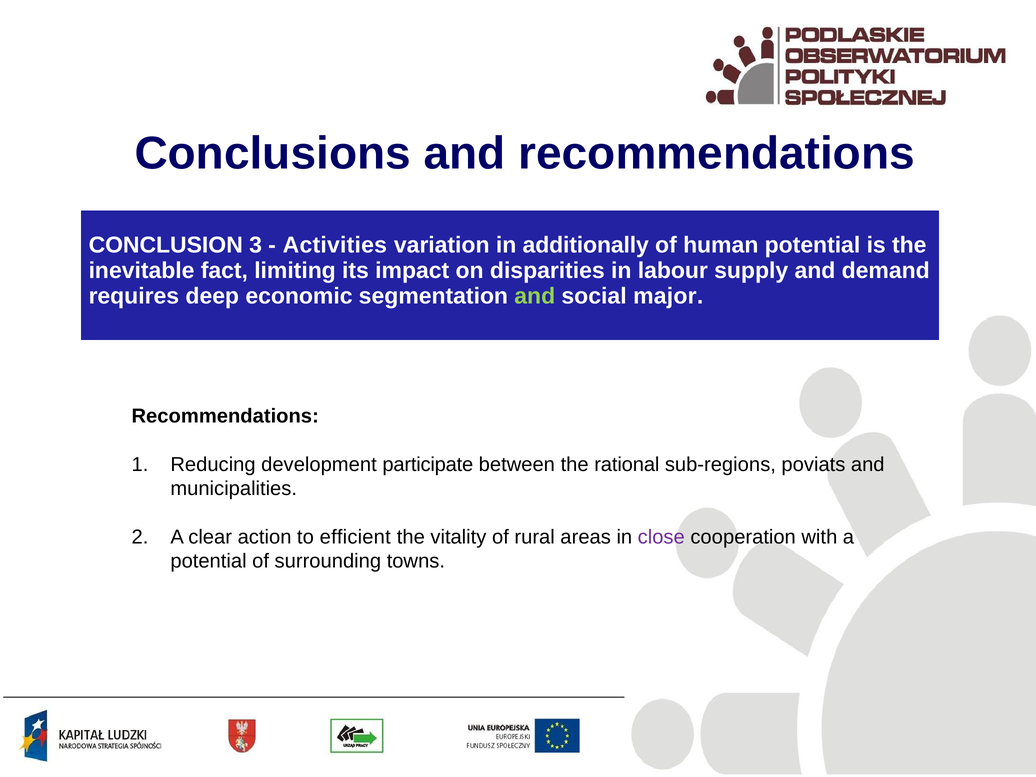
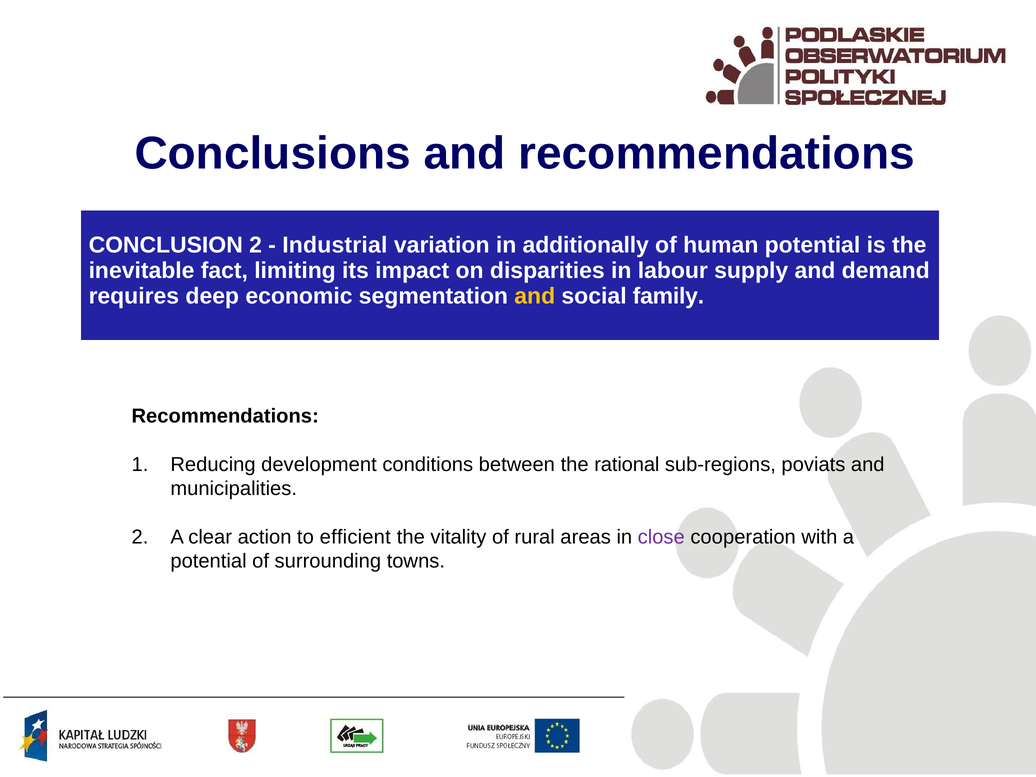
CONCLUSION 3: 3 -> 2 (256, 245)
Activities: Activities -> Industrial (335, 245)
and colour: light green -> yellow (535, 296)
major: major -> family (668, 296)
participate: participate -> conditions (428, 464)
